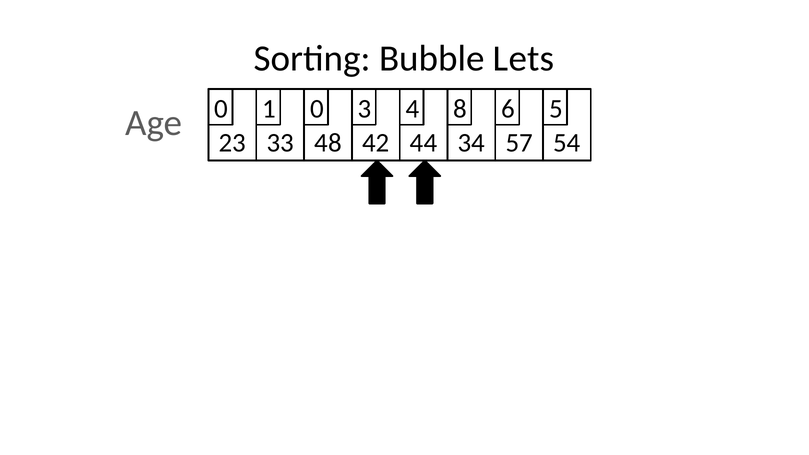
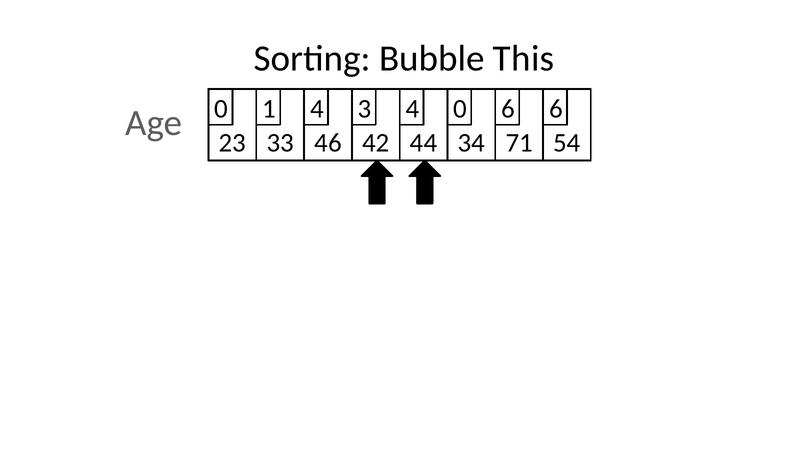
Lets: Lets -> This (524, 59)
1 0: 0 -> 4 (317, 109)
4 8: 8 -> 0 (460, 109)
6 5: 5 -> 6 (556, 109)
48: 48 -> 46 (328, 143)
57: 57 -> 71 (519, 143)
